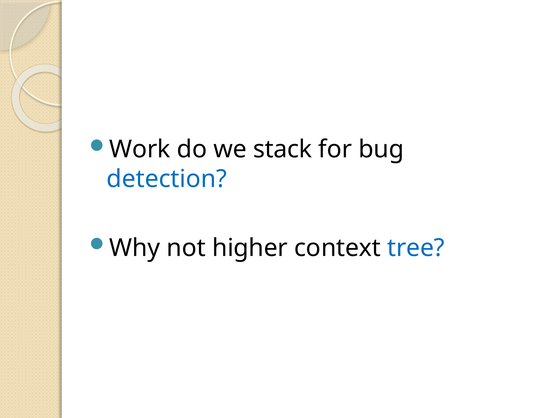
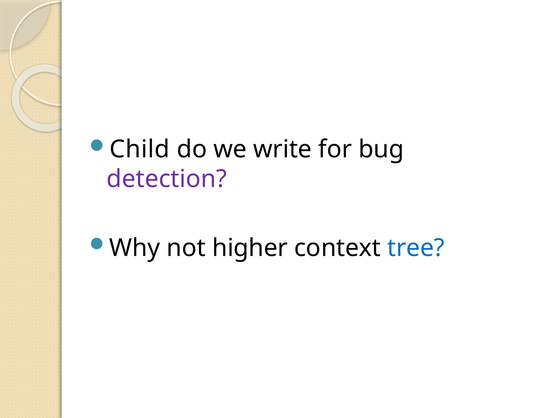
Work: Work -> Child (140, 149)
stack: stack -> write (283, 149)
detection colour: blue -> purple (167, 179)
